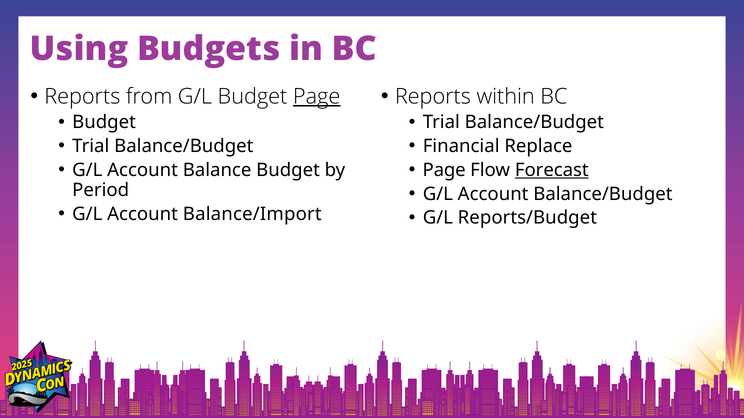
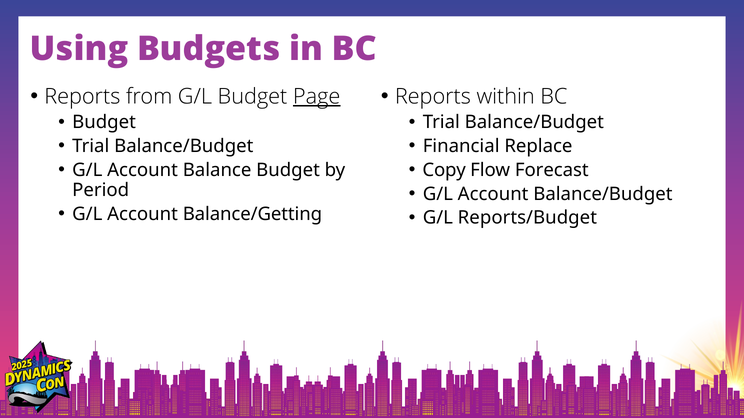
Page: Page -> Copy (444, 170)
Forecast underline: present -> none (552, 170)
Balance/Import: Balance/Import -> Balance/Getting (252, 214)
